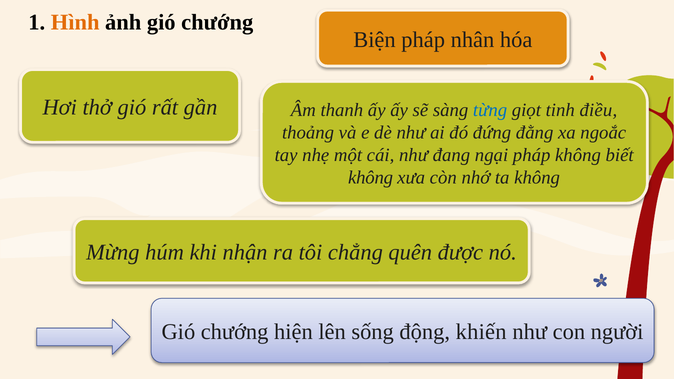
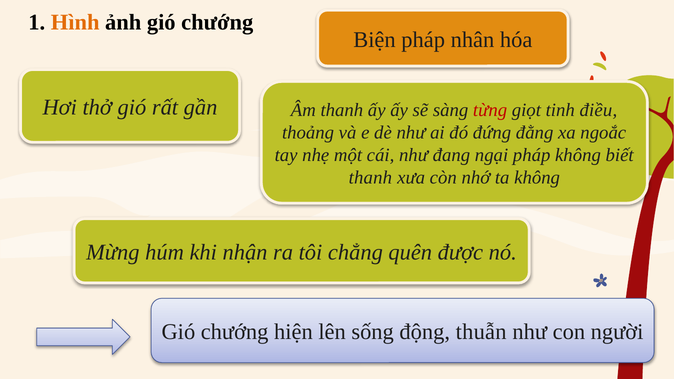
từng colour: blue -> red (490, 110)
không: không -> thanh (370, 177)
khiến: khiến -> thuẫn (481, 332)
